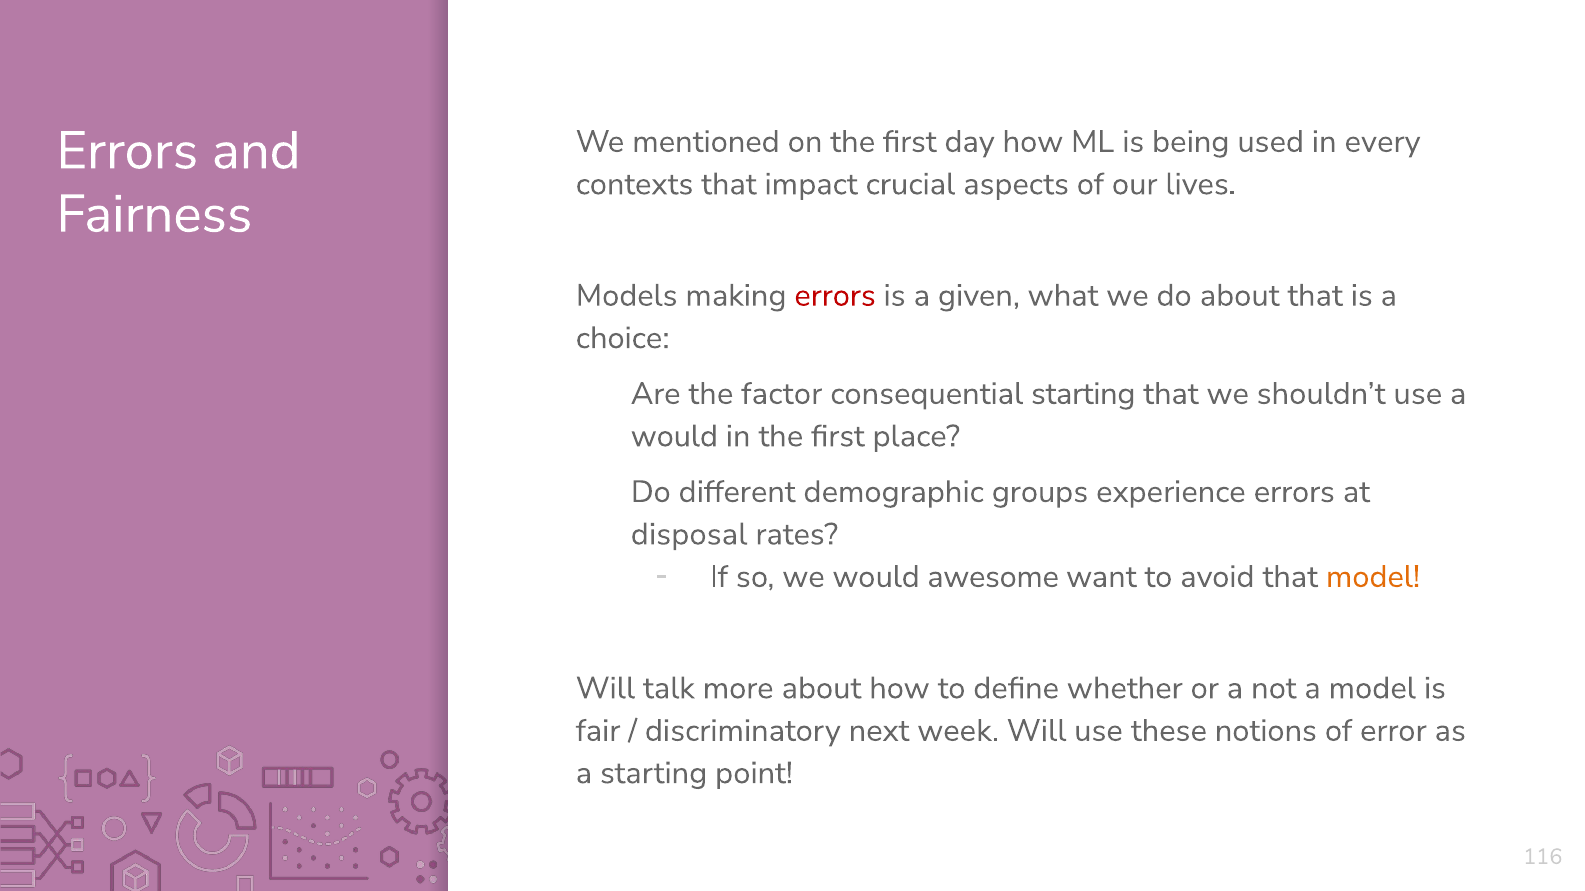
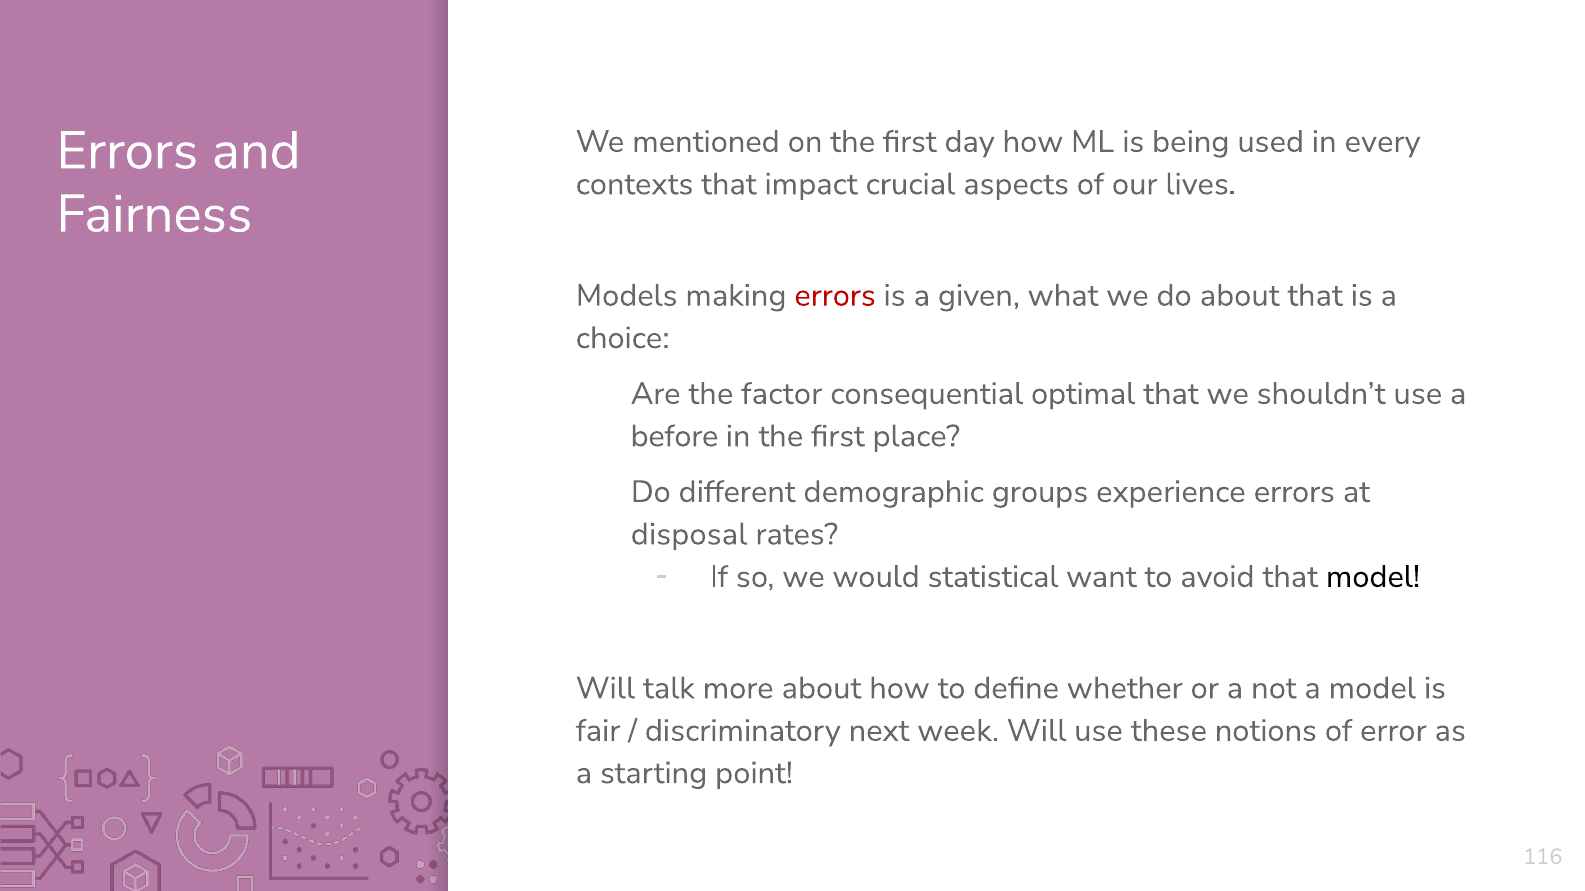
consequential starting: starting -> optimal (1083, 394)
would: would -> before (674, 436)
awesome: awesome -> statistical (993, 577)
model colour: orange -> black (1373, 577)
